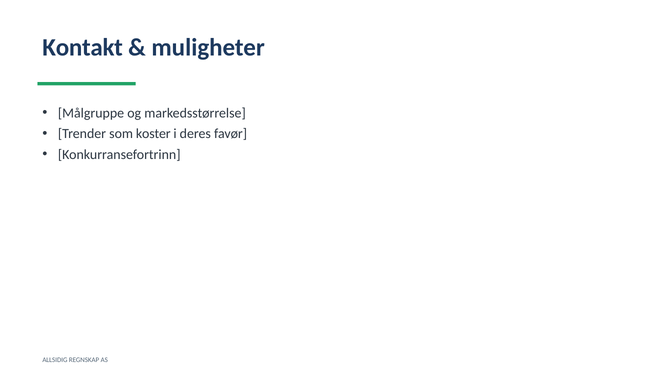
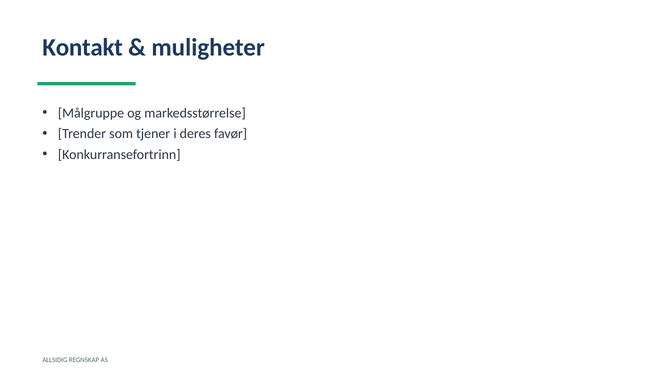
koster: koster -> tjener (153, 134)
